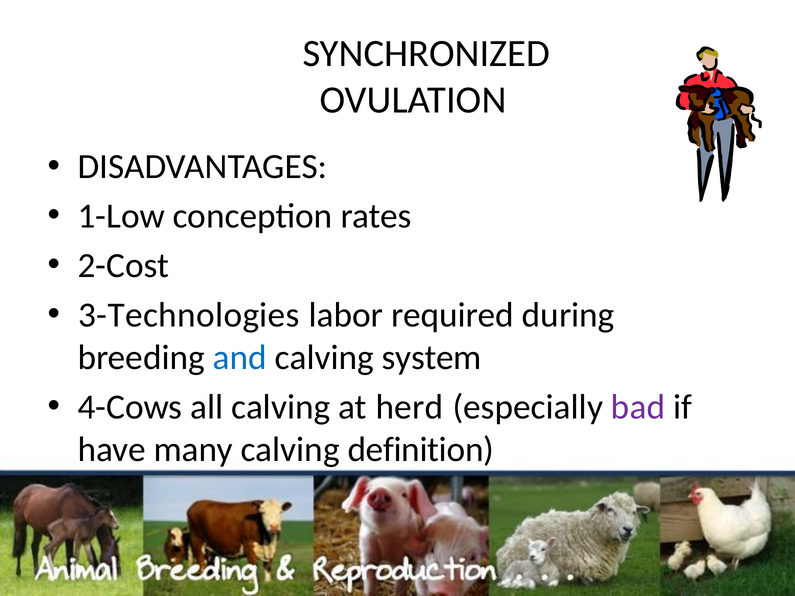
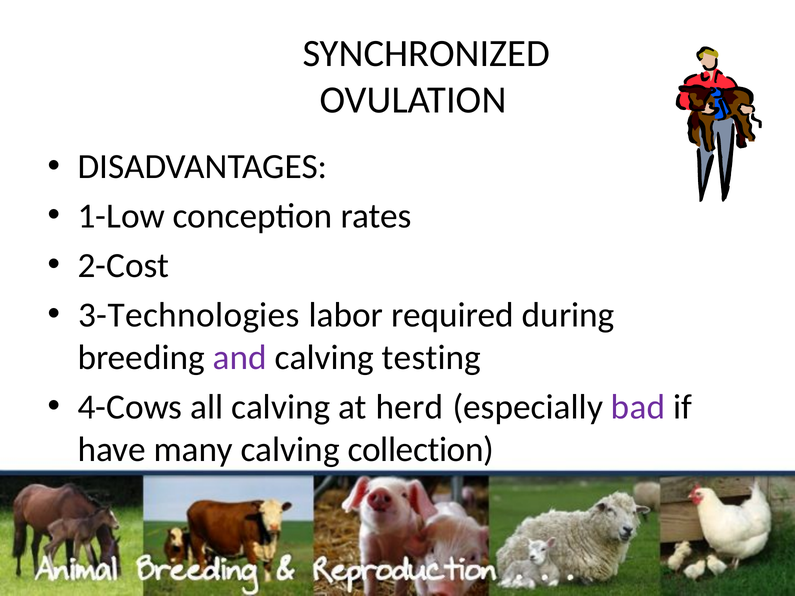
and colour: blue -> purple (240, 358)
system: system -> testing (432, 358)
definition: definition -> collection (421, 450)
